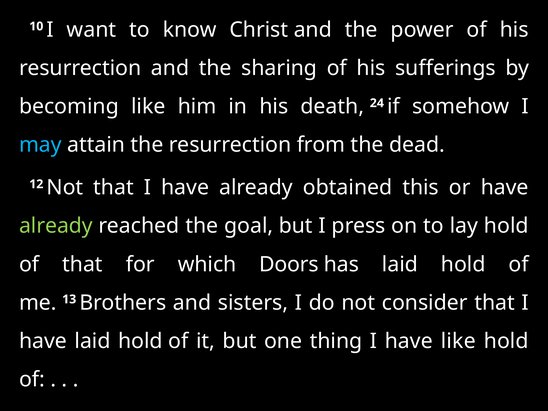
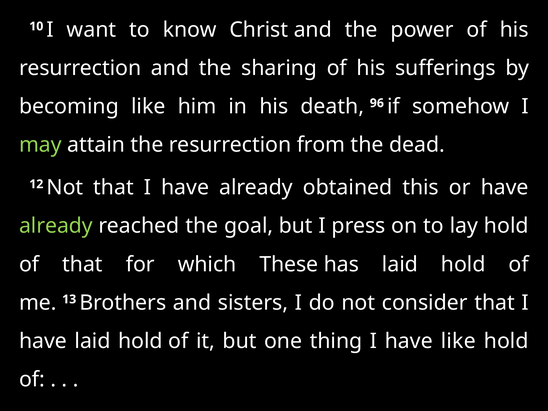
24: 24 -> 96 (377, 103)
may colour: light blue -> light green (40, 145)
Doors: Doors -> These (289, 264)
